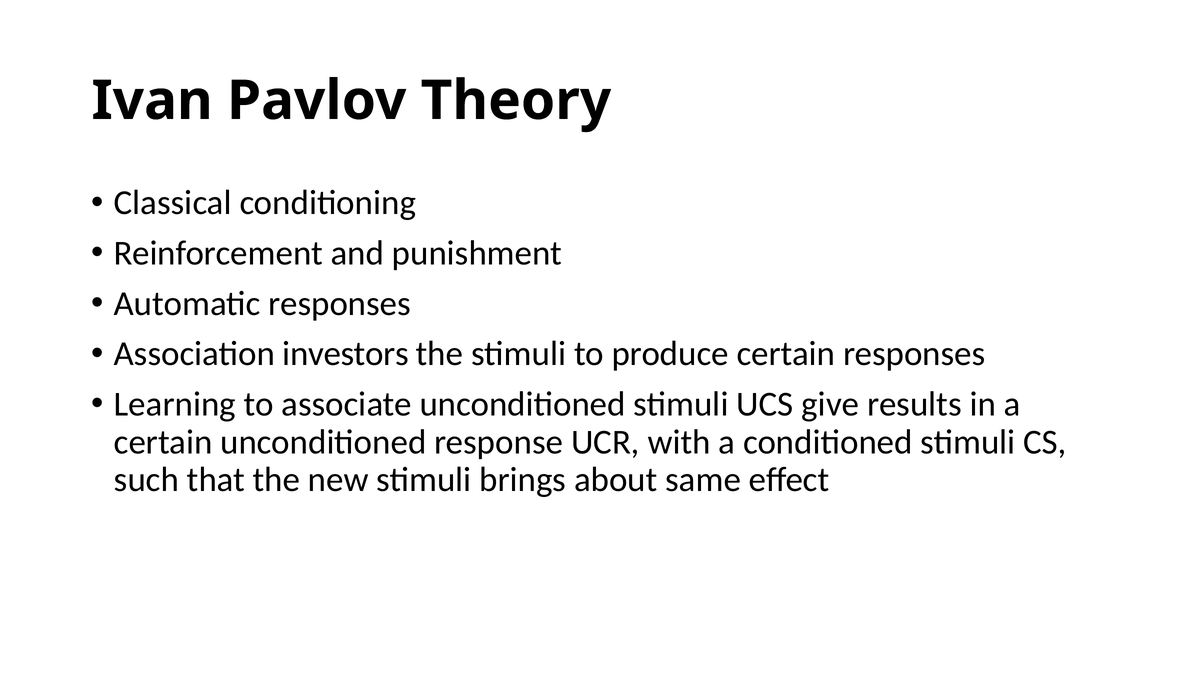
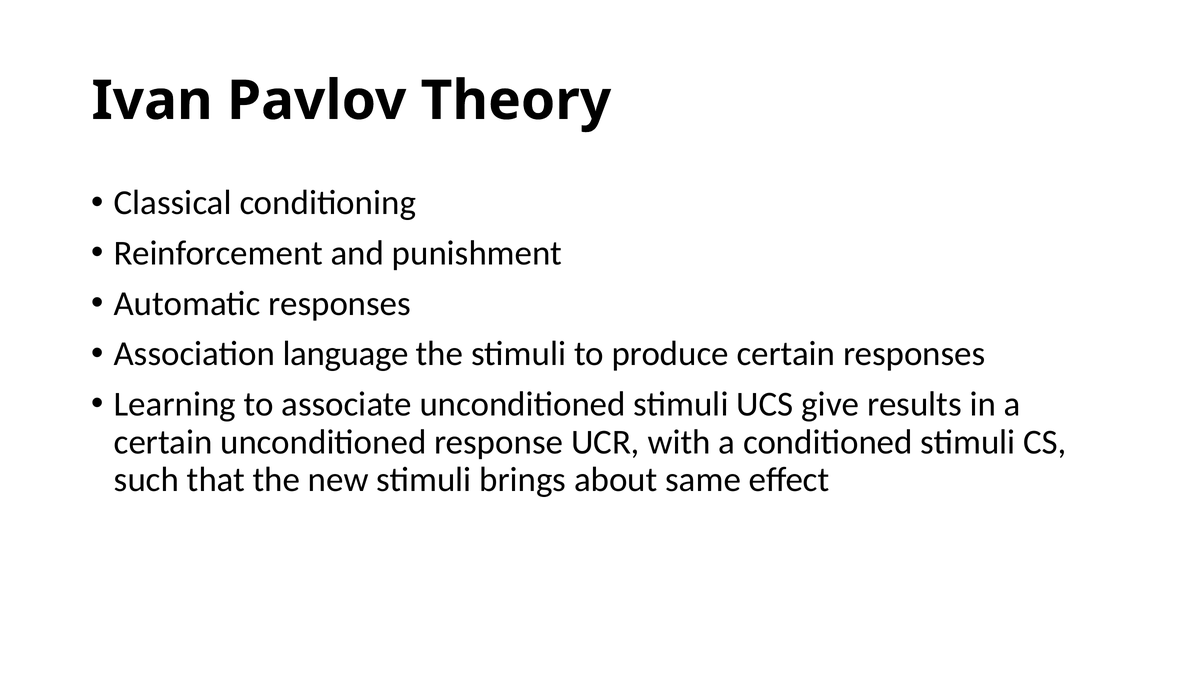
investors: investors -> language (346, 354)
